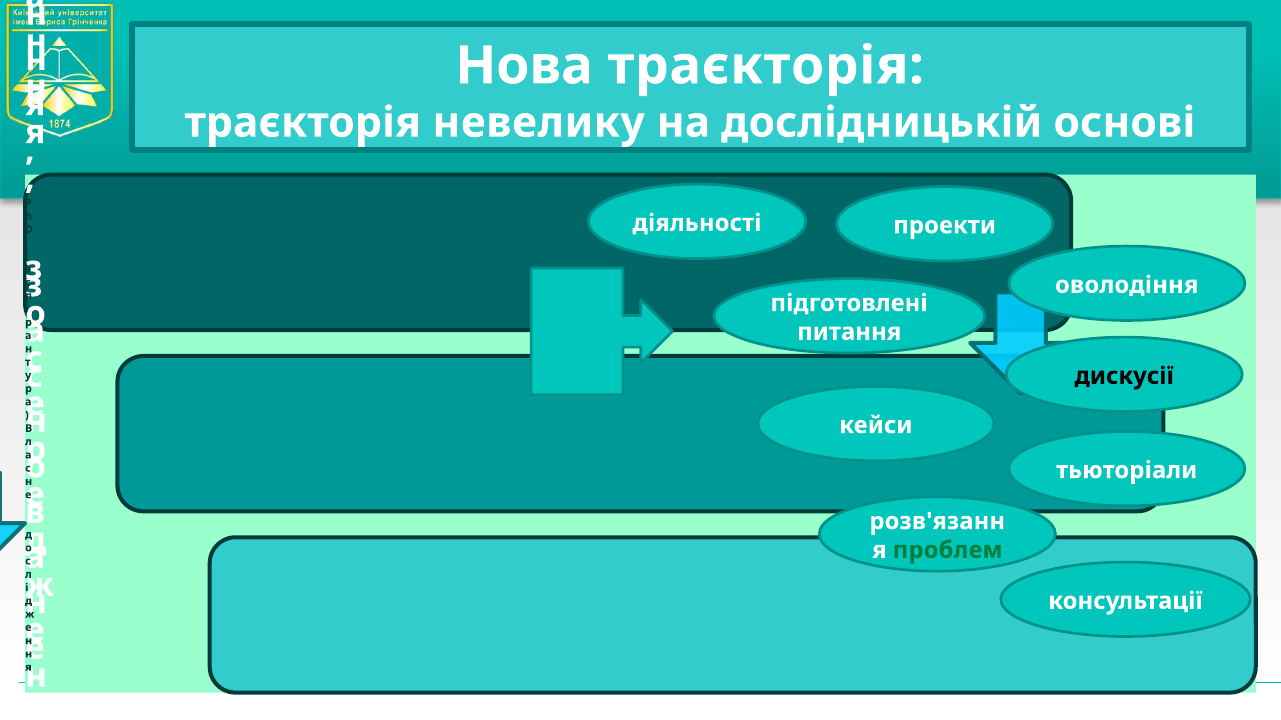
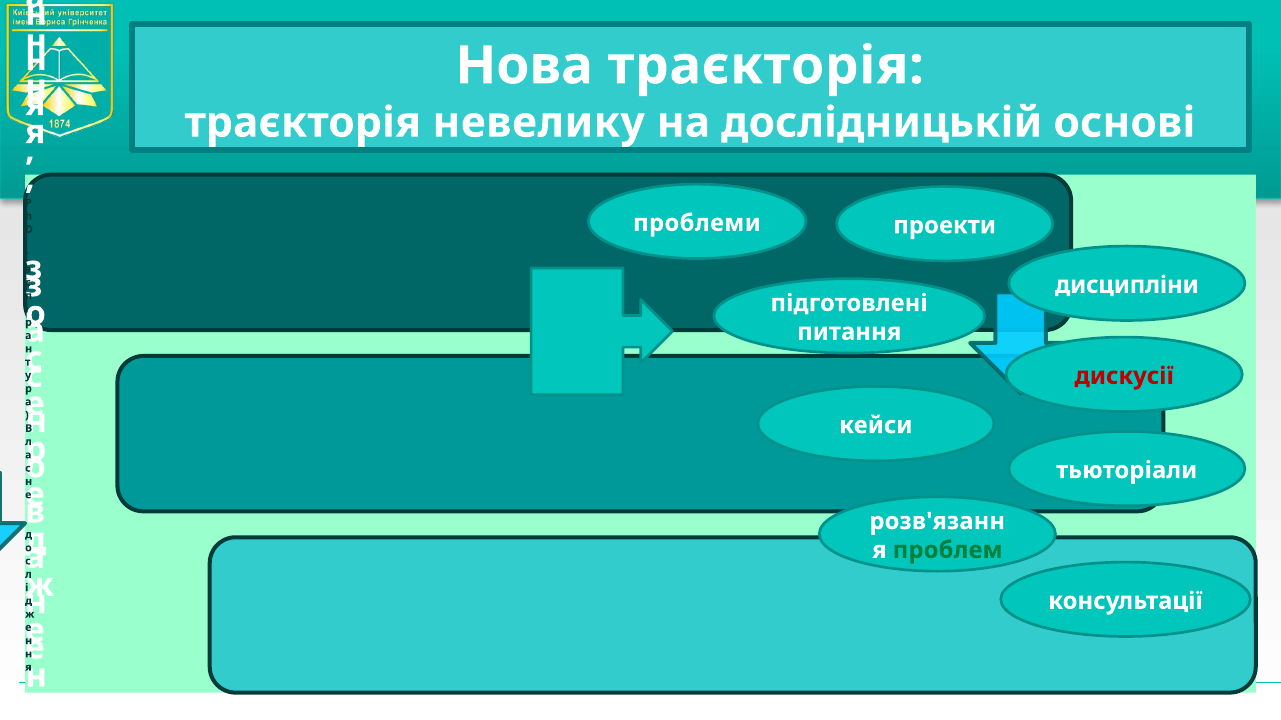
діяльності: діяльності -> проблеми (697, 223)
оволодіння: оволодіння -> дисципліни (1127, 285)
дискусії colour: black -> red (1124, 376)
